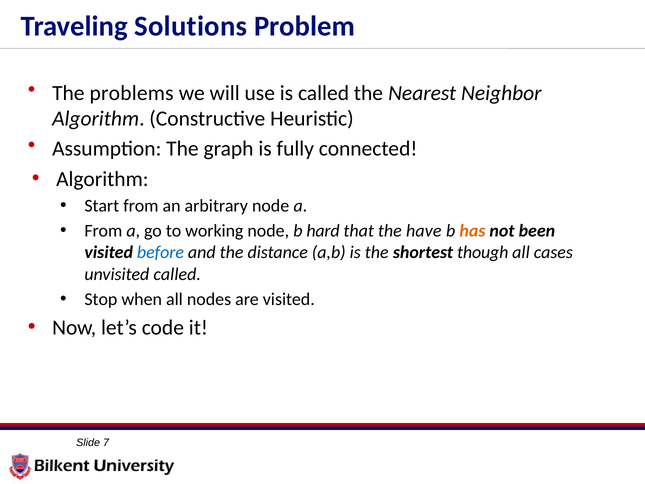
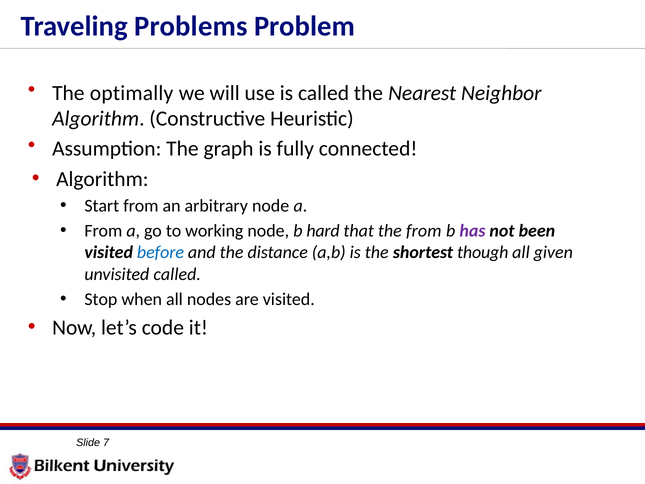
Solutions: Solutions -> Problems (191, 26)
problems: problems -> optimally (132, 93)
the have: have -> from (424, 231)
has colour: orange -> purple (472, 231)
cases: cases -> given (553, 252)
